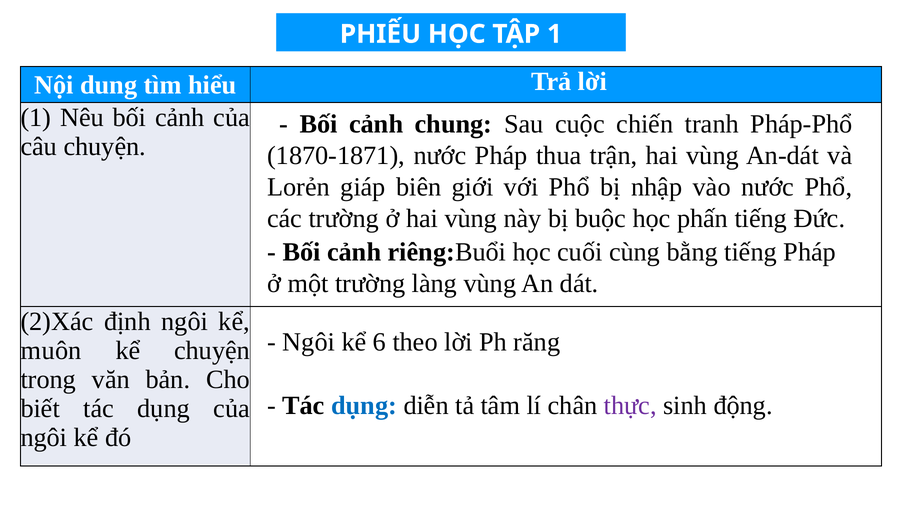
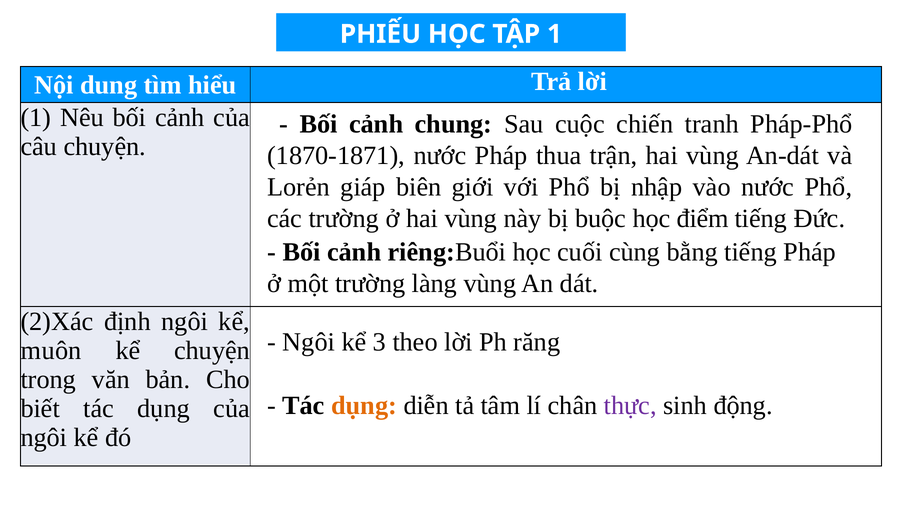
phấn: phấn -> điểm (703, 219)
6: 6 -> 3 (379, 342)
dụng colour: blue -> orange (364, 406)
